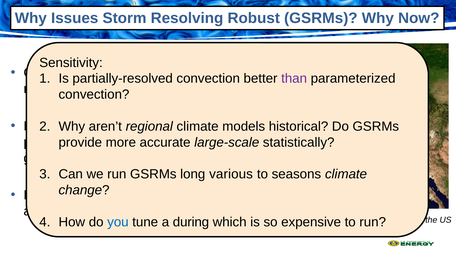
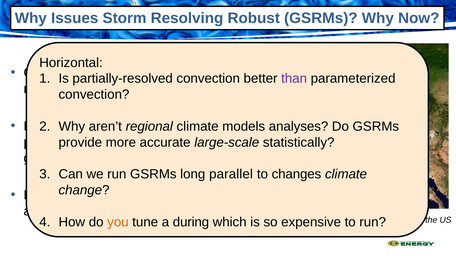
Sensitivity: Sensitivity -> Horizontal (71, 63)
historical: historical -> analyses (299, 127)
long various: various -> parallel (231, 175)
to seasons: seasons -> changes (296, 175)
you colour: blue -> orange (118, 222)
